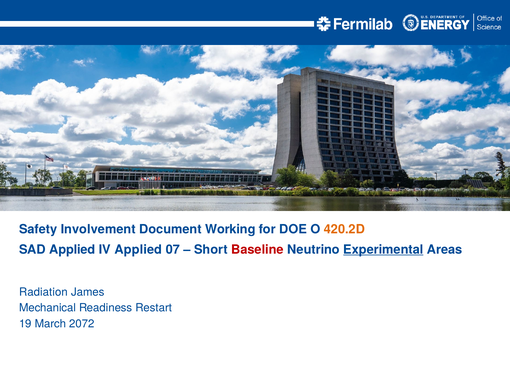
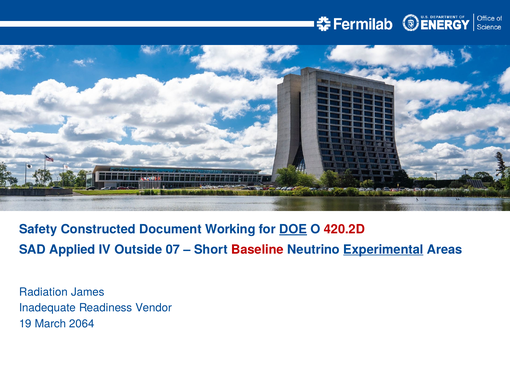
Involvement: Involvement -> Constructed (98, 229)
DOE underline: none -> present (293, 229)
420.2D colour: orange -> red (344, 229)
IV Applied: Applied -> Outside (138, 249)
Mechanical: Mechanical -> Inadequate (47, 307)
Restart: Restart -> Vendor (154, 307)
2072: 2072 -> 2064 (82, 323)
